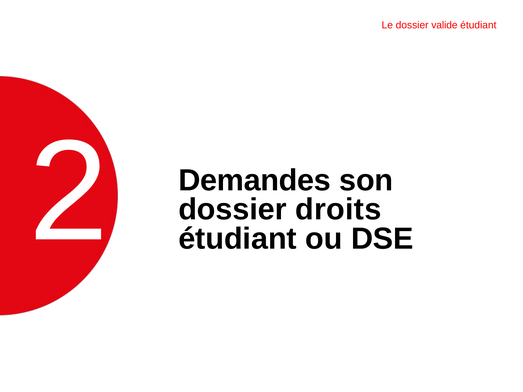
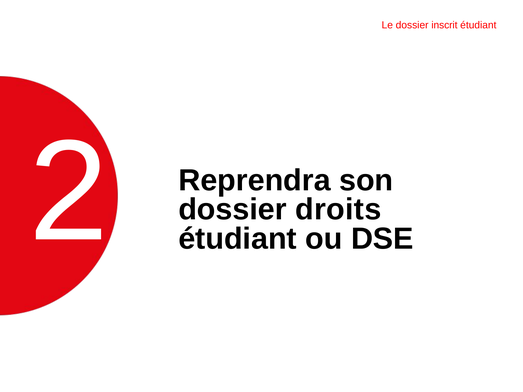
valide: valide -> inscrit (444, 25)
Demandes: Demandes -> Reprendra (255, 180)
